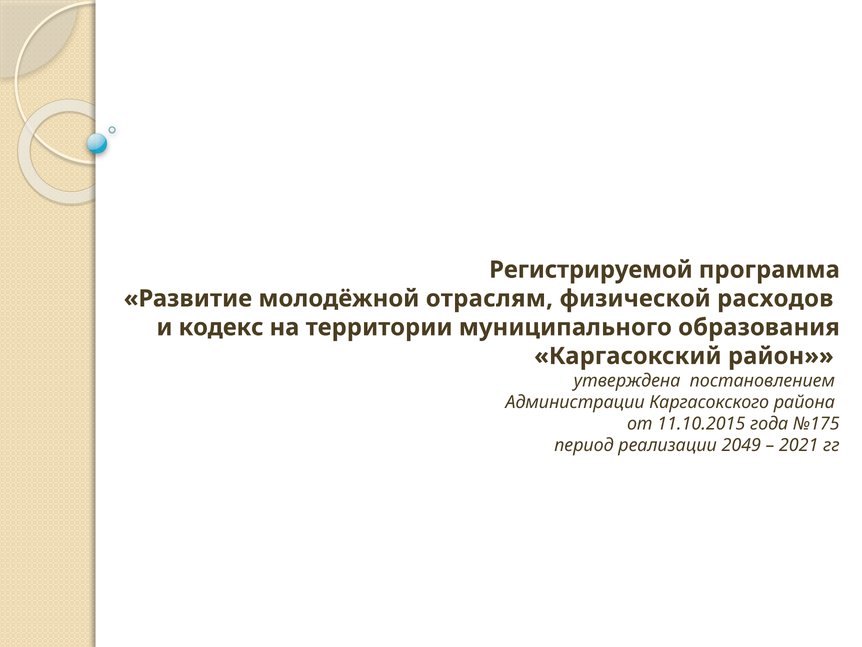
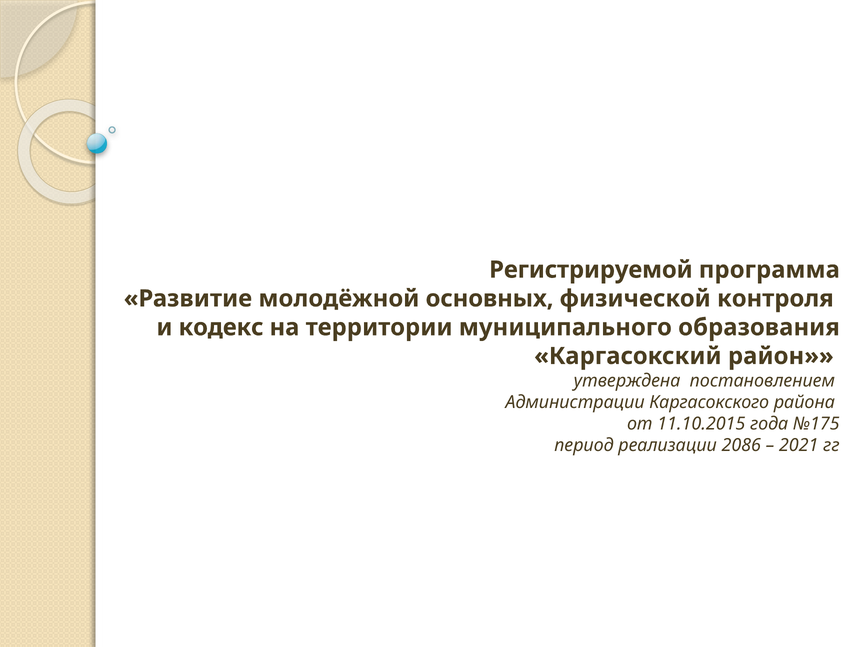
отраслям: отраслям -> основных (490, 298)
расходов: расходов -> контроля (775, 298)
2049: 2049 -> 2086 (741, 445)
